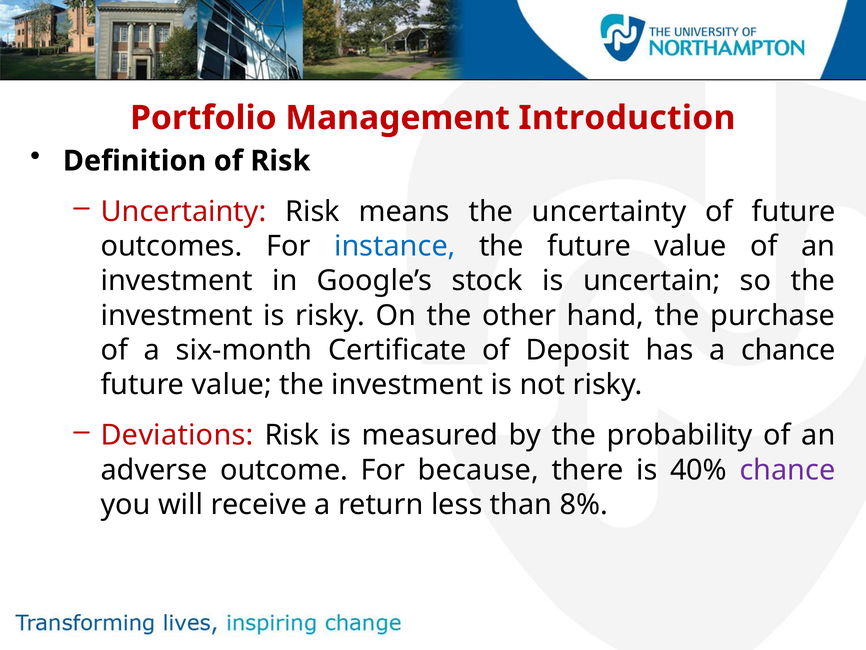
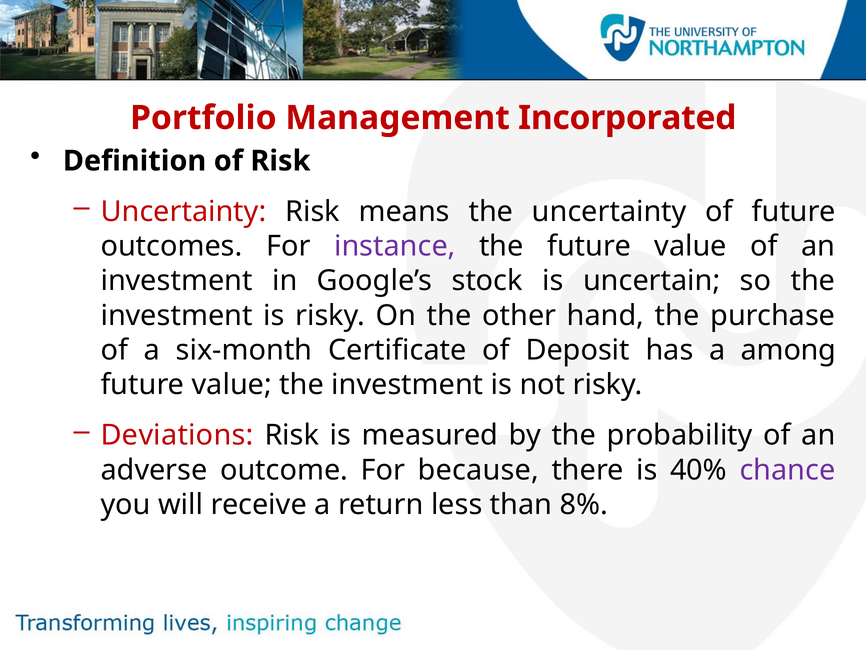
Introduction: Introduction -> Incorporated (627, 118)
instance colour: blue -> purple (395, 246)
a chance: chance -> among (788, 350)
